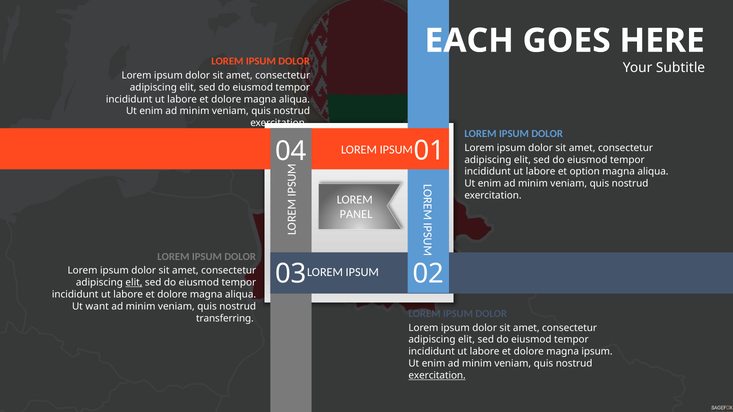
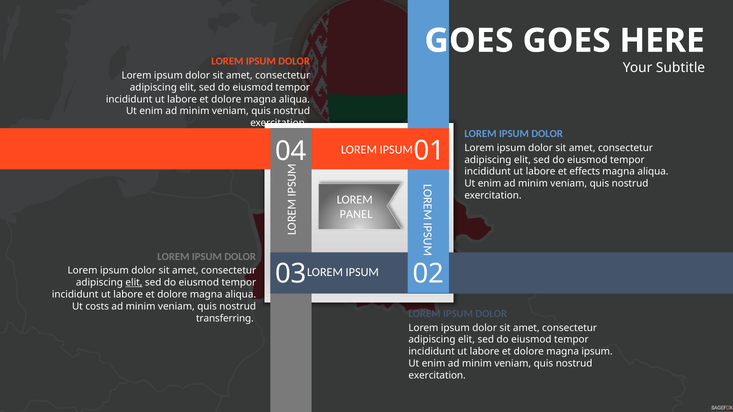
EACH: EACH -> GOES (469, 41)
option: option -> effects (585, 172)
want: want -> costs (97, 307)
exercitation underline: present -> none (437, 376)
